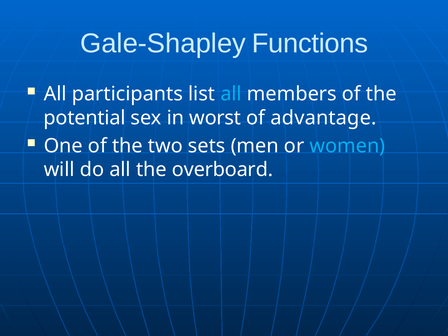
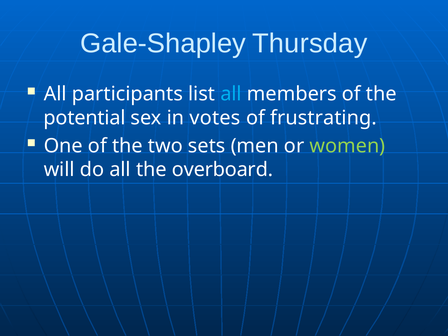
Functions: Functions -> Thursday (310, 43)
worst: worst -> votes (215, 118)
advantage: advantage -> frustrating (324, 118)
women colour: light blue -> light green (347, 146)
